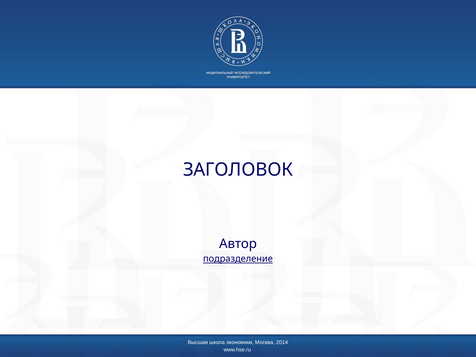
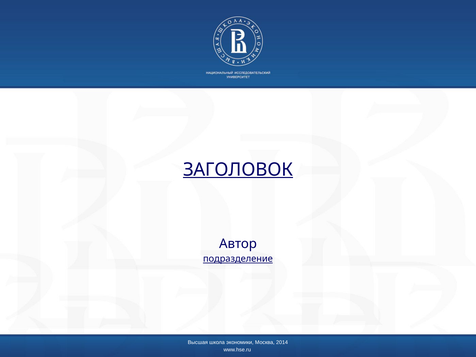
ЗАГОЛОВОК underline: none -> present (238, 170)
